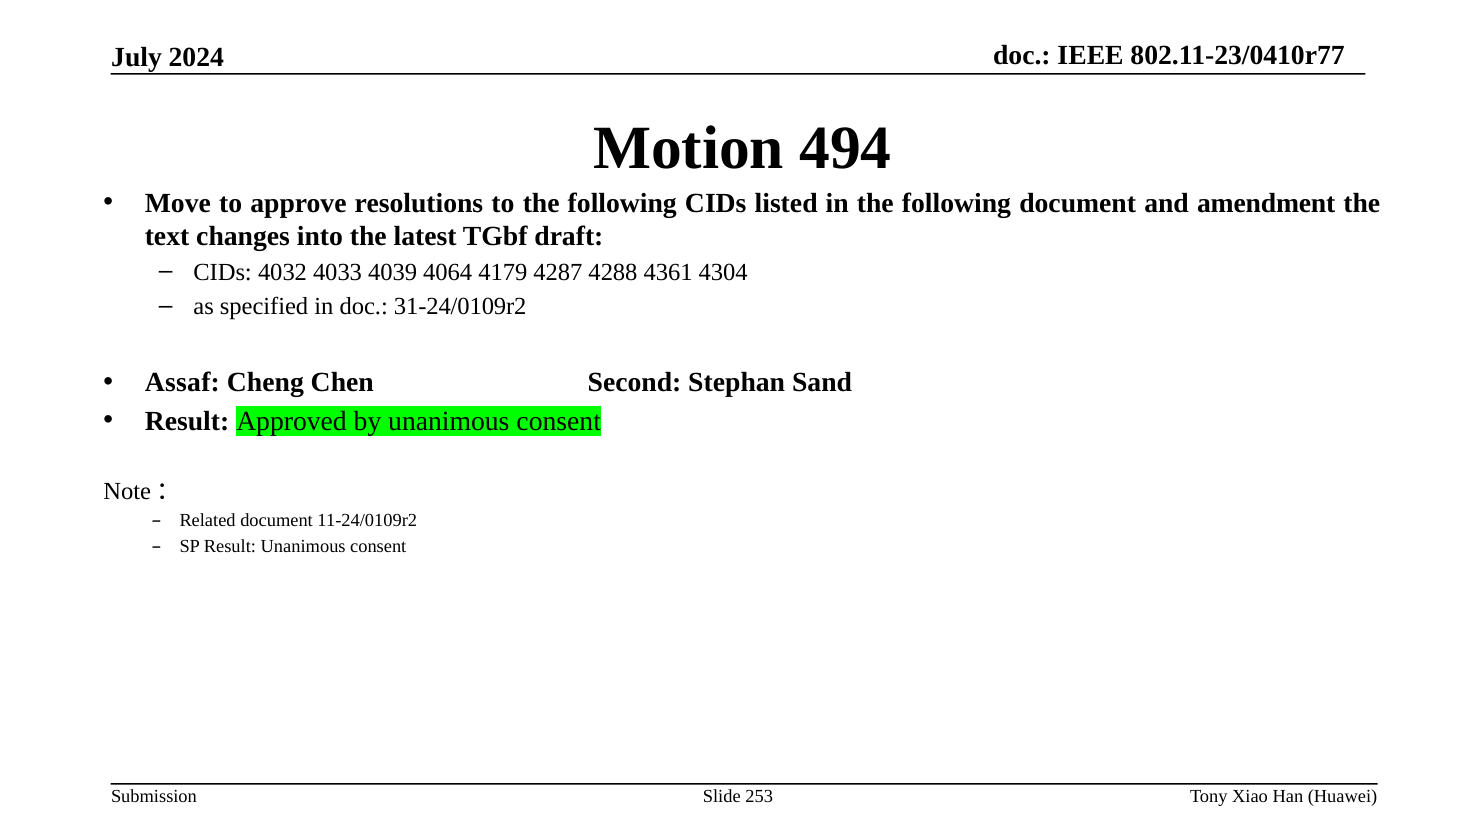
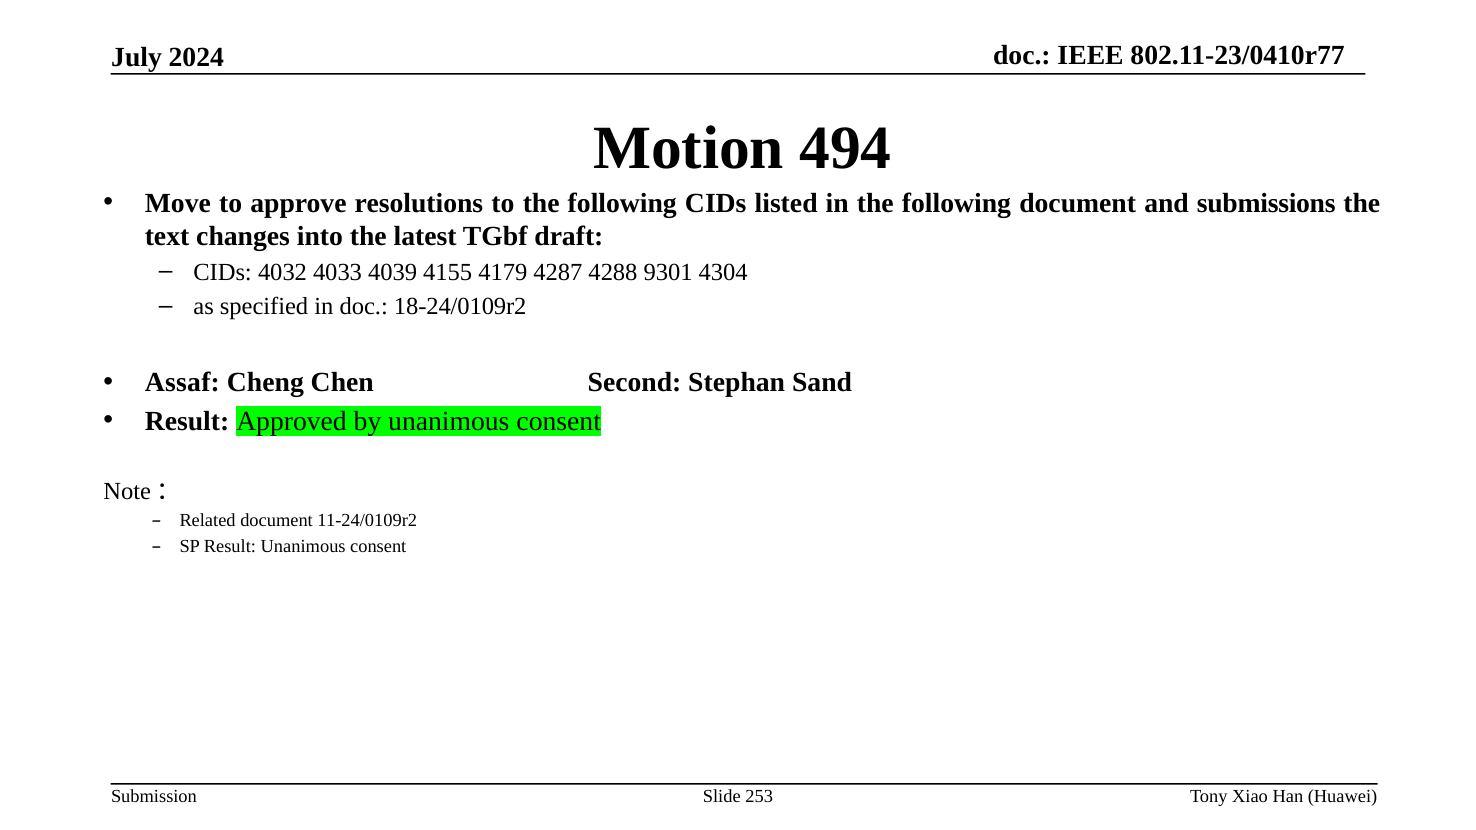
amendment: amendment -> submissions (1266, 203)
4064: 4064 -> 4155 (448, 272)
4361: 4361 -> 9301 (668, 272)
31-24/0109r2: 31-24/0109r2 -> 18-24/0109r2 (460, 307)
